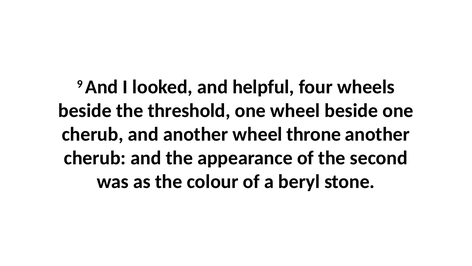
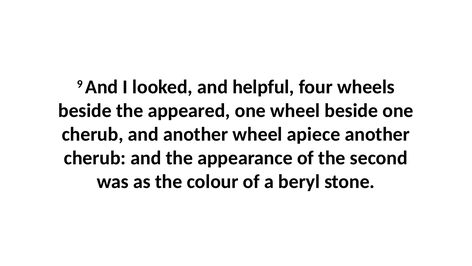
threshold: threshold -> appeared (189, 111)
throne: throne -> apiece (314, 134)
